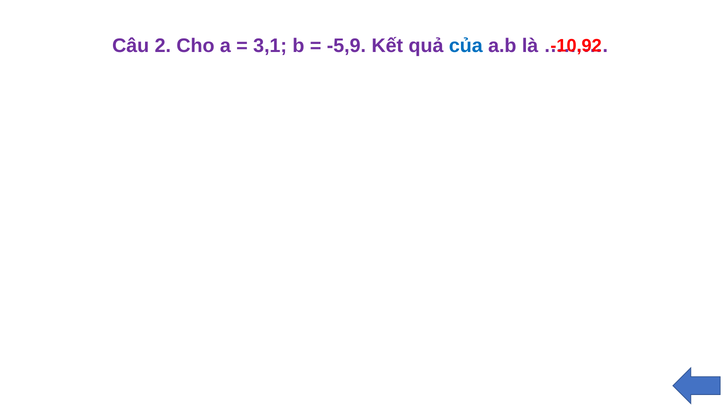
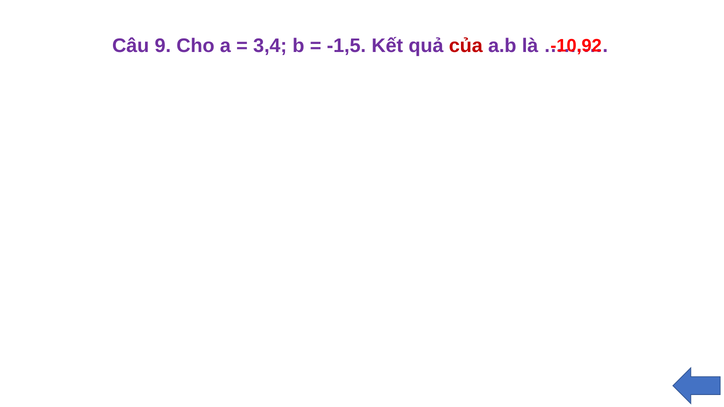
2: 2 -> 9 (163, 46)
3,1: 3,1 -> 3,4 (270, 46)
-5,9: -5,9 -> -1,5 (346, 46)
của colour: blue -> red (466, 46)
